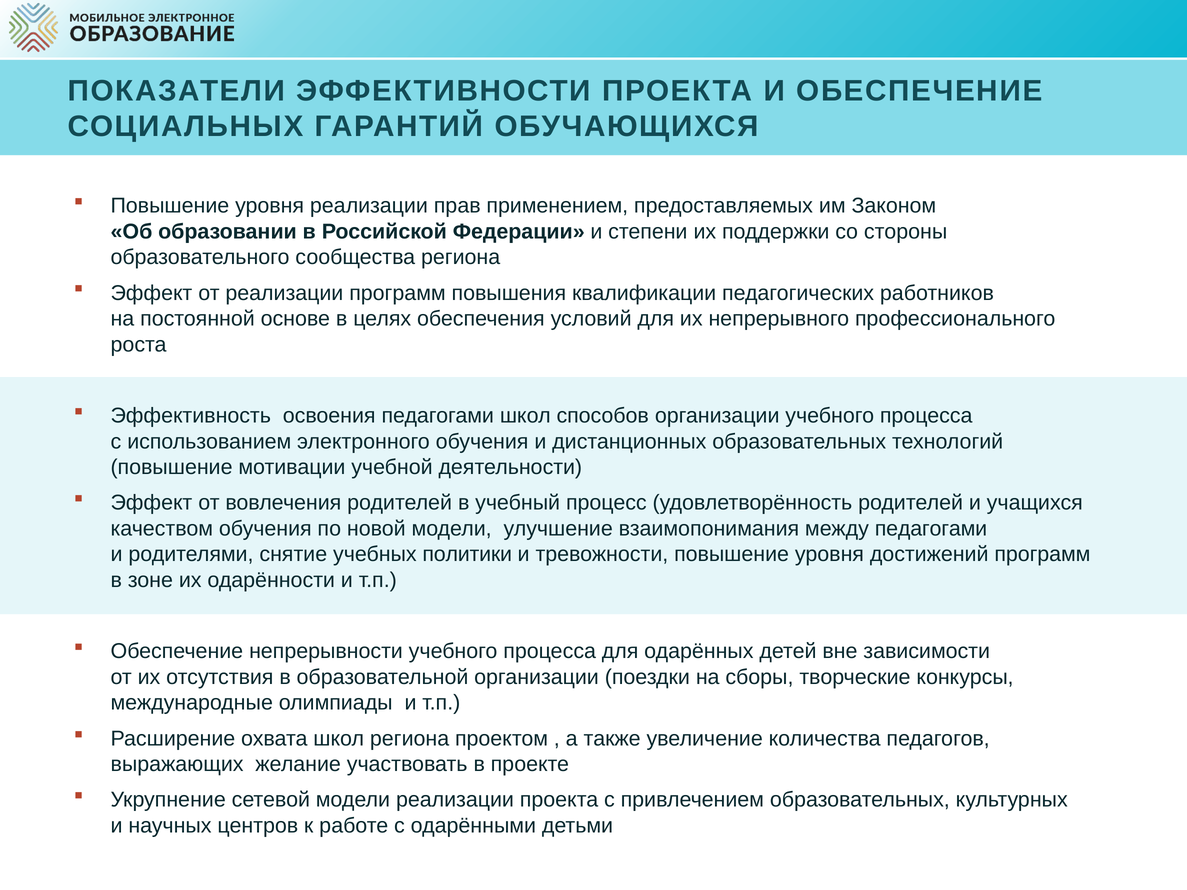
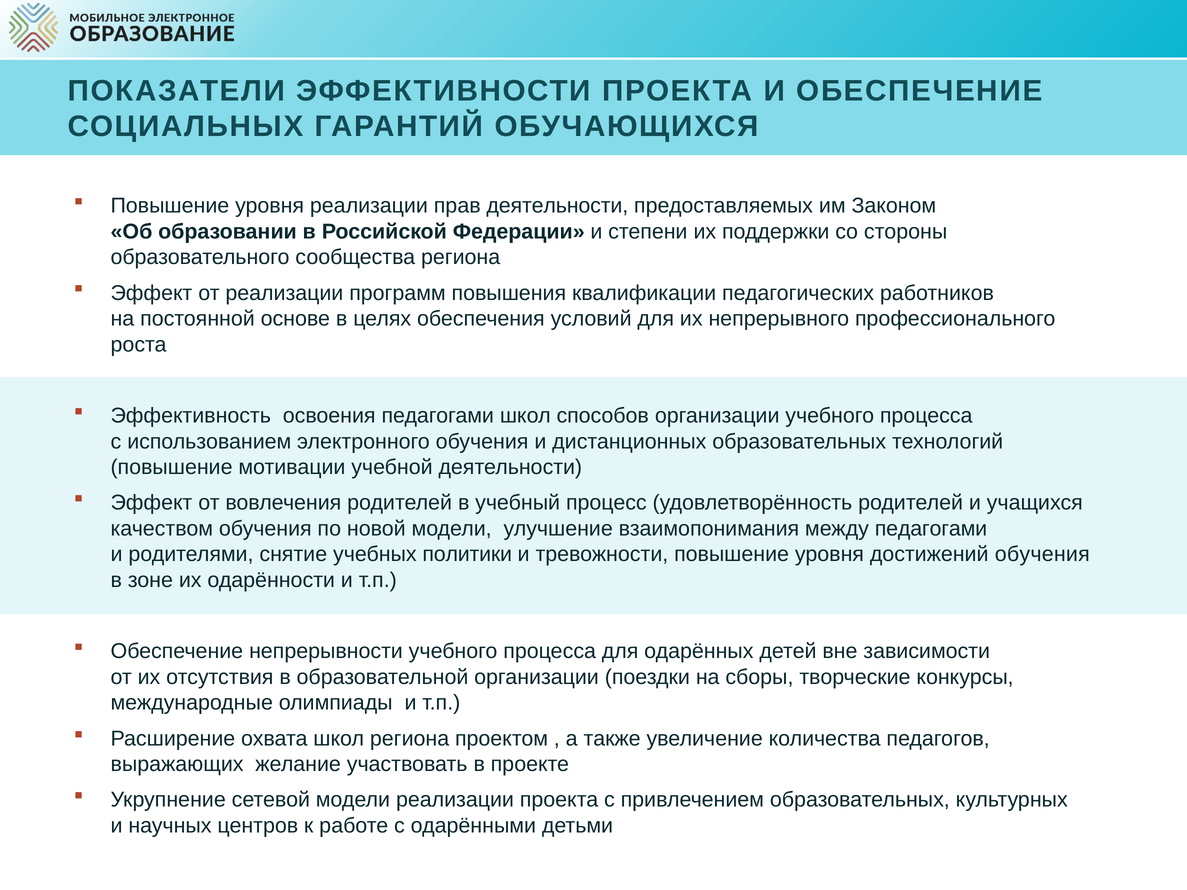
прав применением: применением -> деятельности (557, 206)
достижений программ: программ -> обучения (1042, 555)
